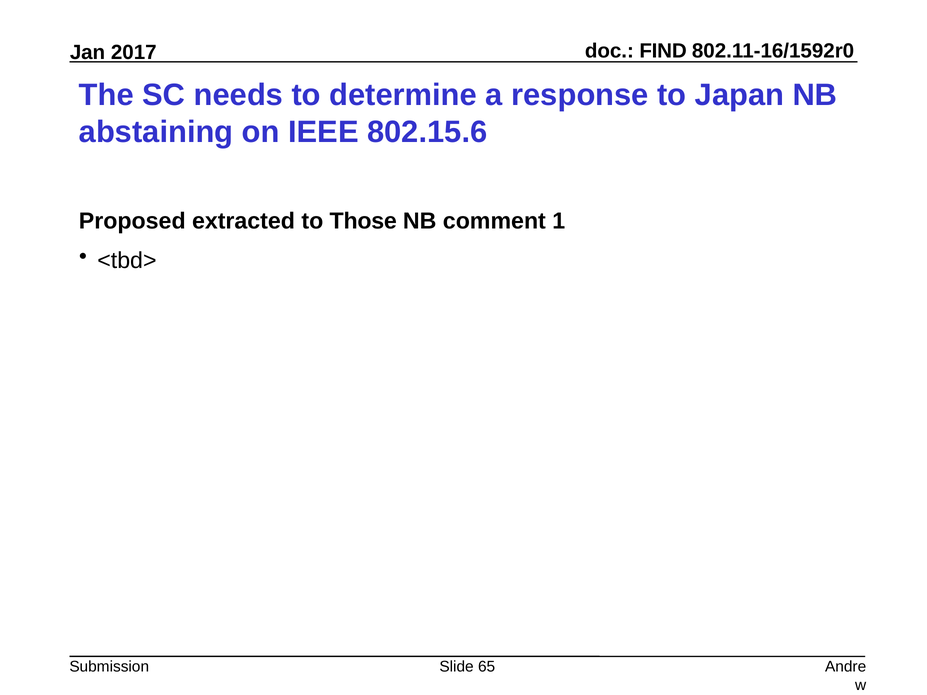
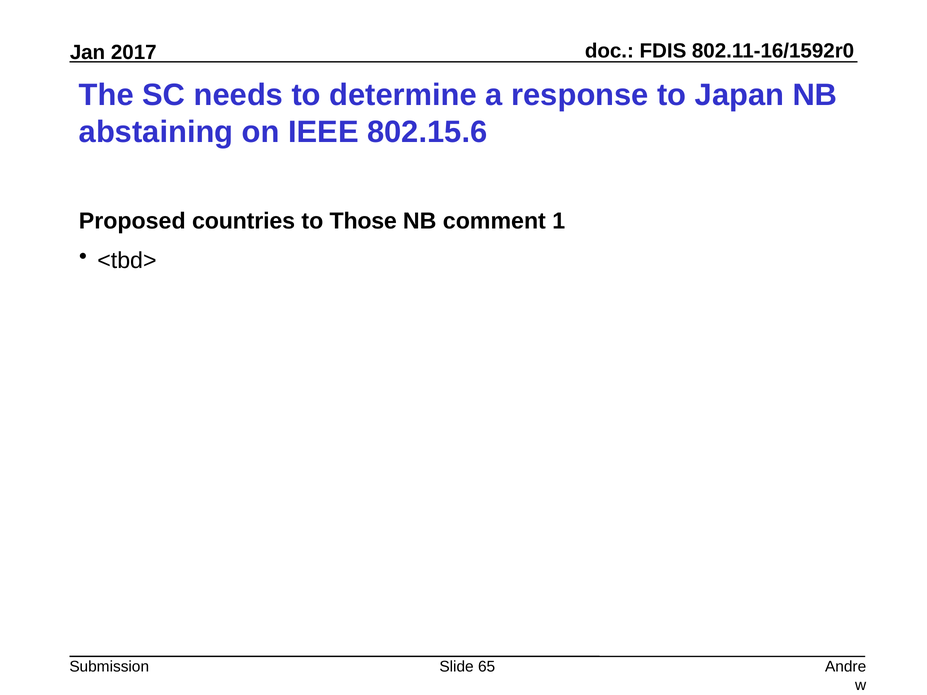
FIND: FIND -> FDIS (663, 51)
extracted: extracted -> countries (244, 221)
